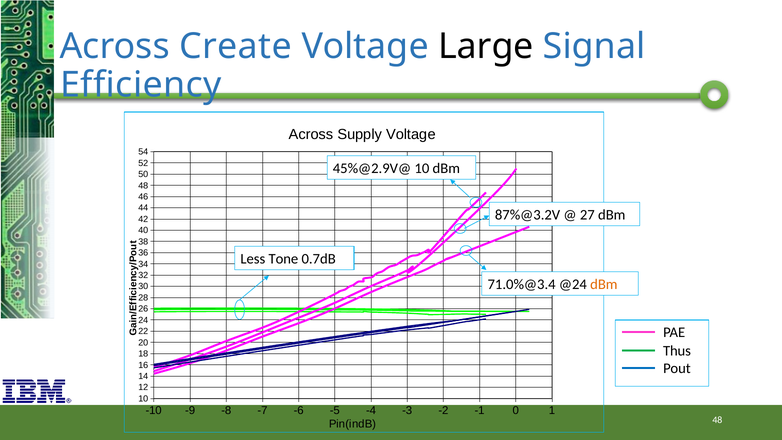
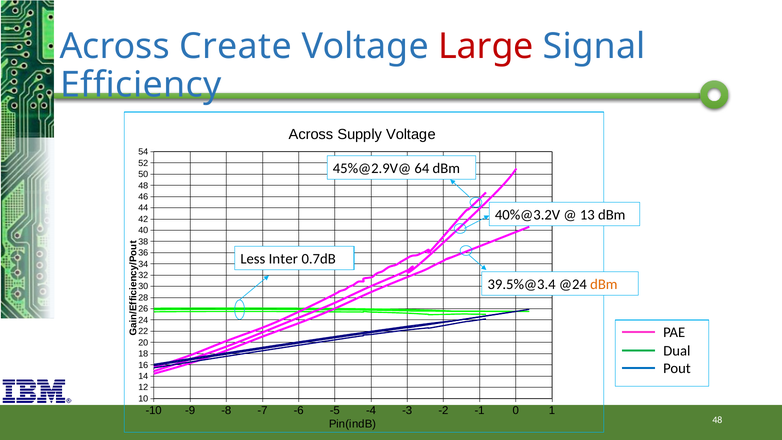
Large colour: black -> red (486, 46)
45%@2.9V@ 10: 10 -> 64 (422, 168)
87%@3.2V: 87%@3.2V -> 40%@3.2V (528, 215)
27: 27 -> 13 (587, 215)
Tone: Tone -> Inter (283, 259)
71.0%@3.4: 71.0%@3.4 -> 39.5%@3.4 (522, 284)
Thus: Thus -> Dual (677, 351)
